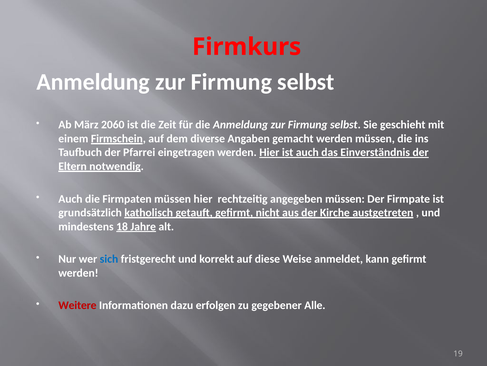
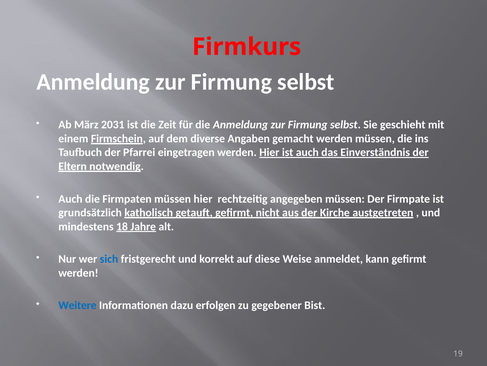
2060: 2060 -> 2031 (113, 125)
Weitere colour: red -> blue (77, 305)
Alle: Alle -> Bist (315, 305)
